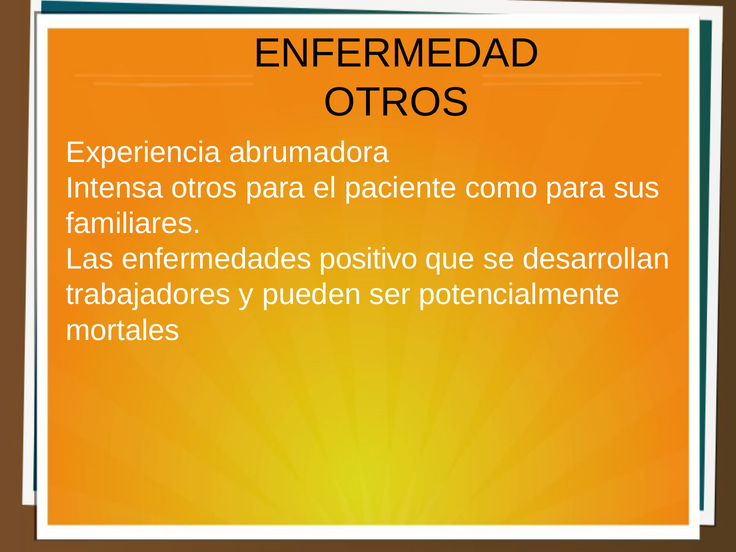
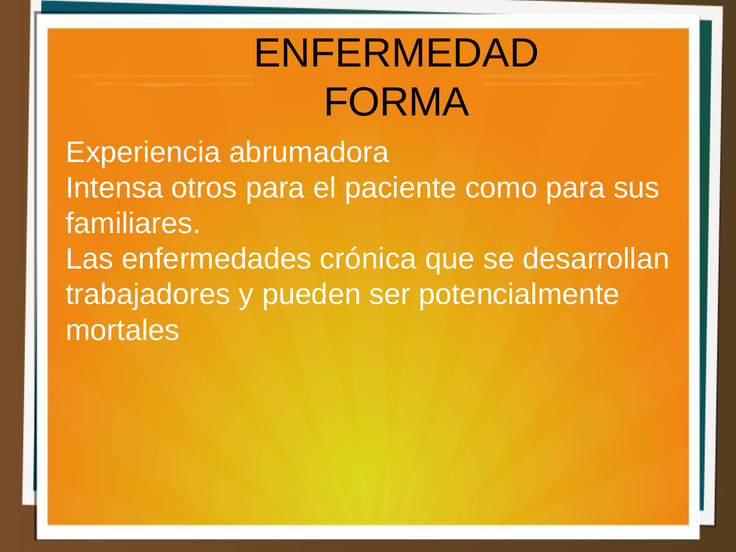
OTROS: OTROS -> FORMA (397, 102)
positivo: positivo -> crónica (368, 259)
